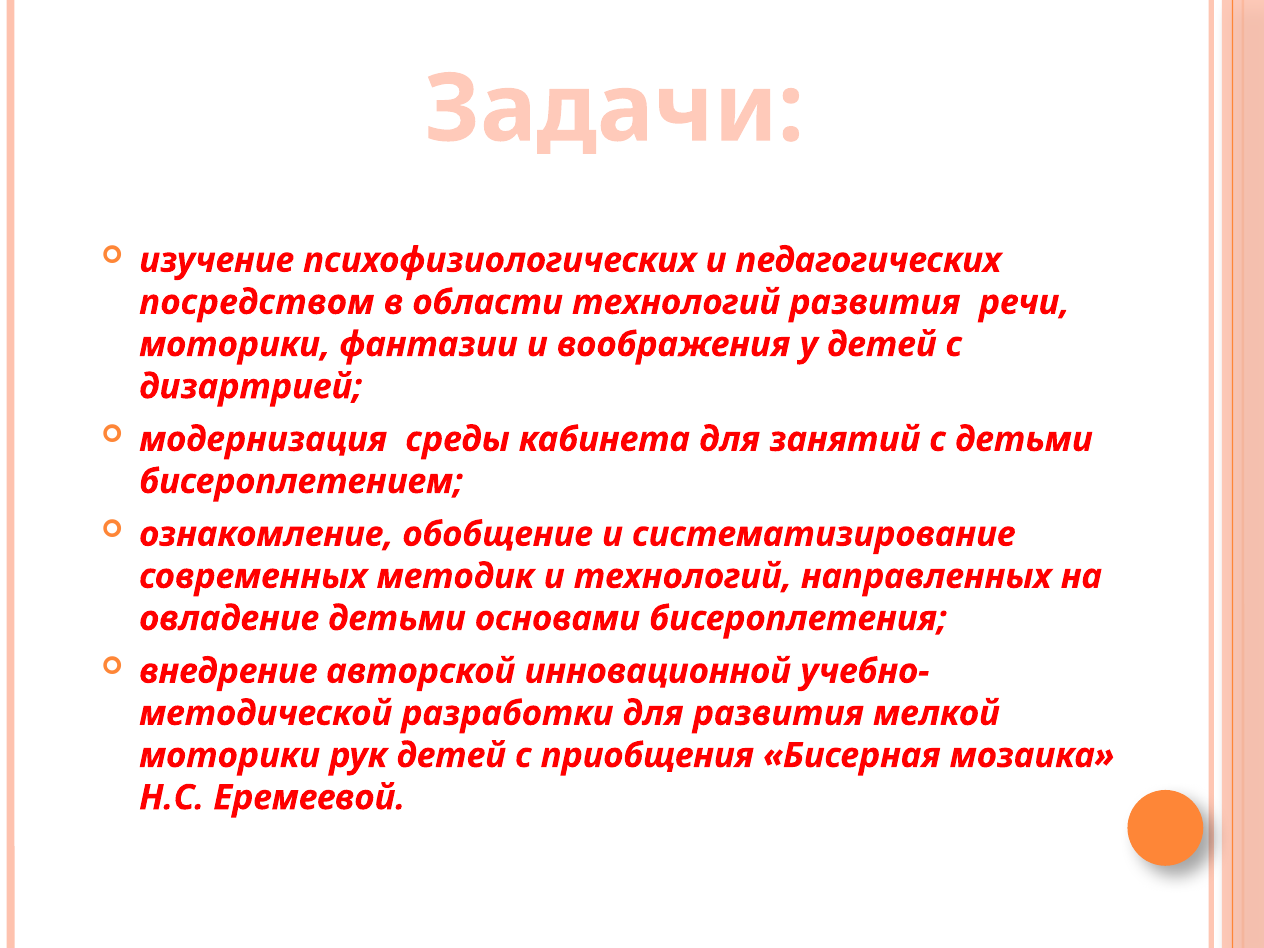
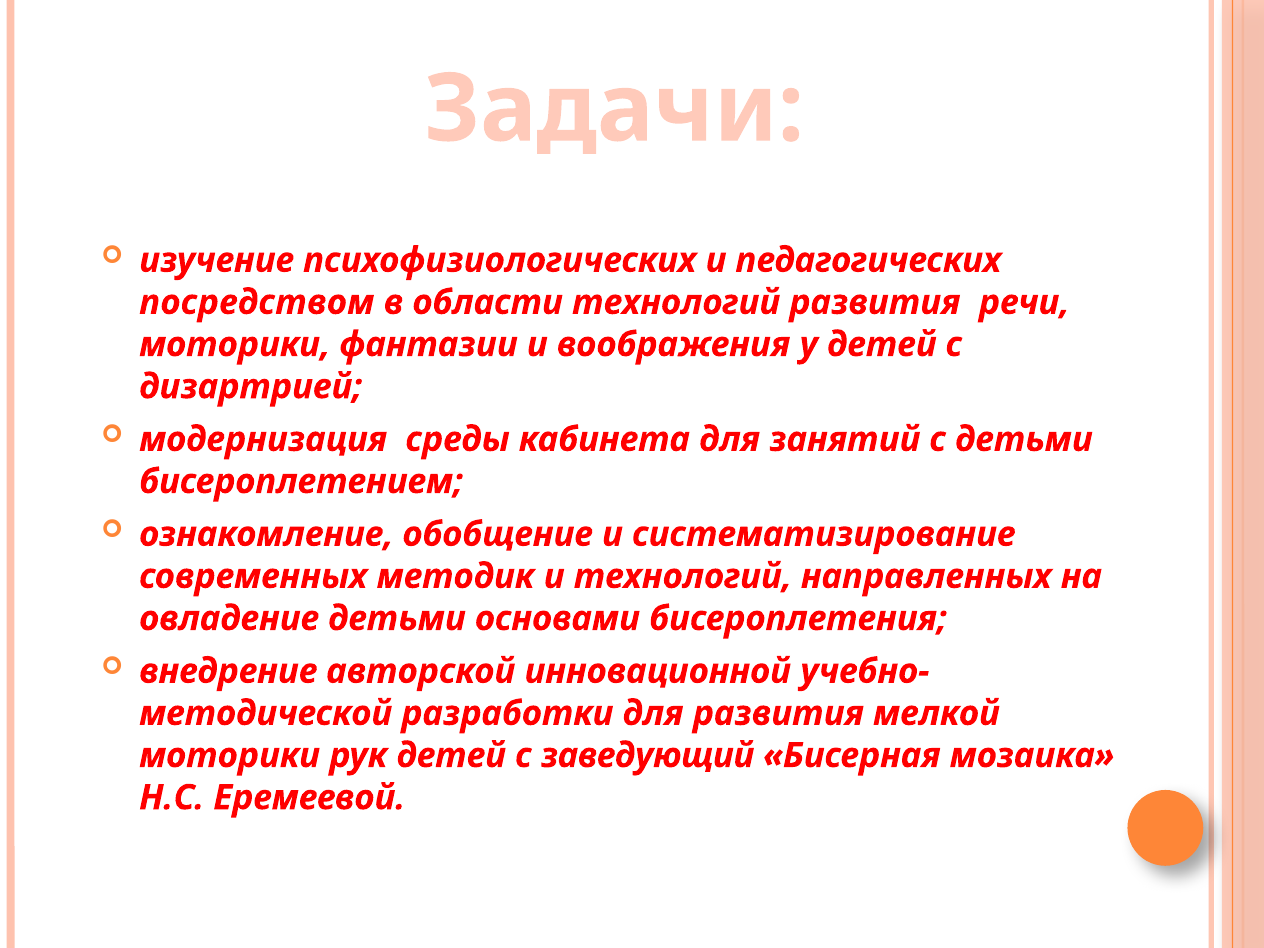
приобщения: приобщения -> заведующий (647, 756)
